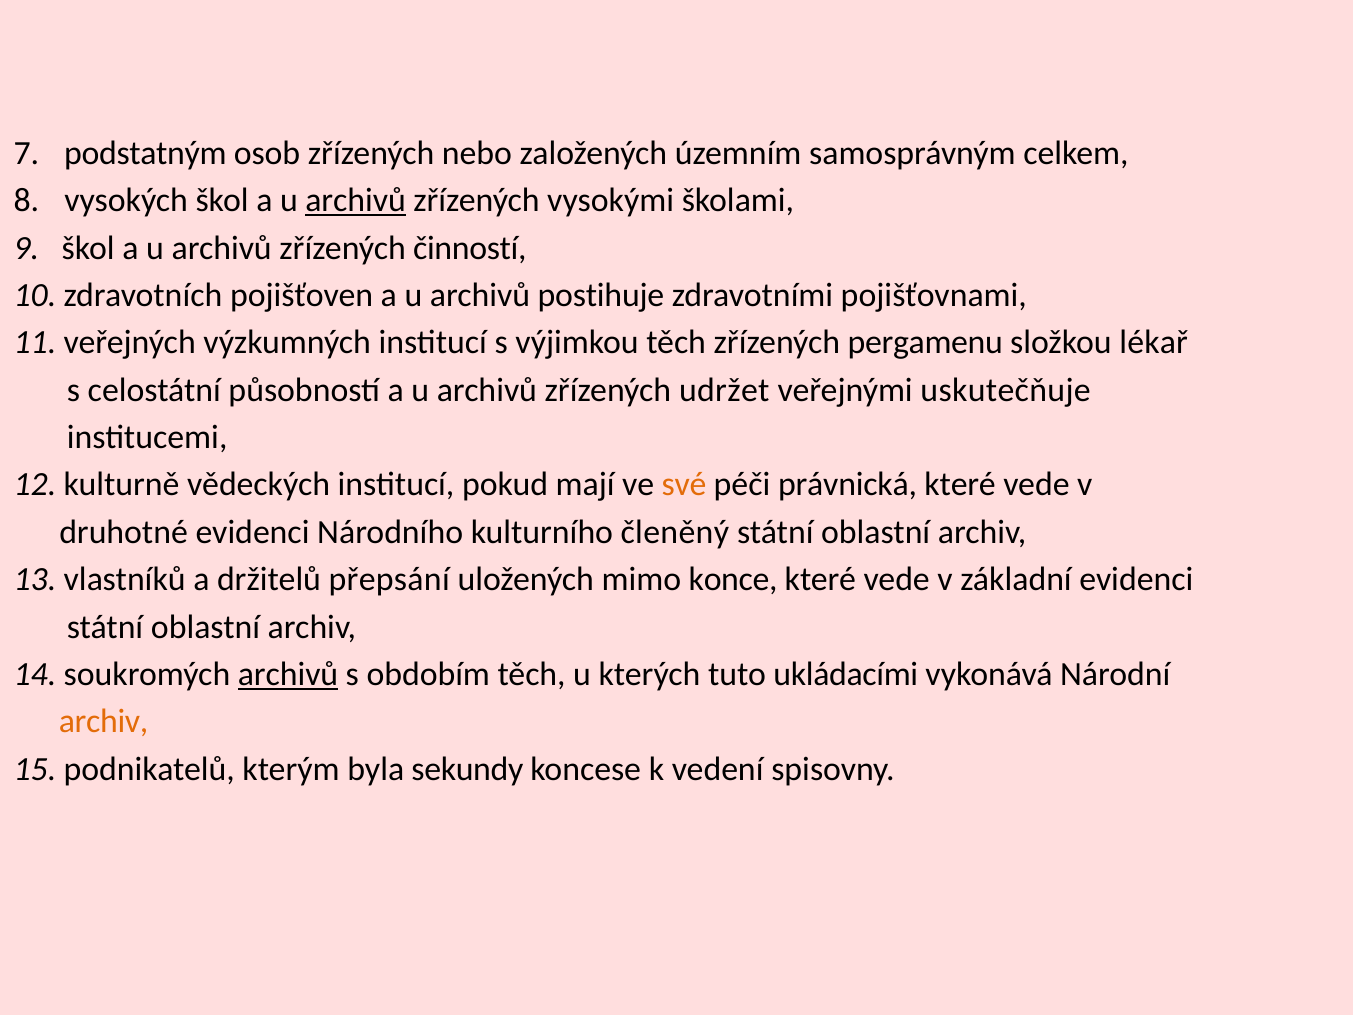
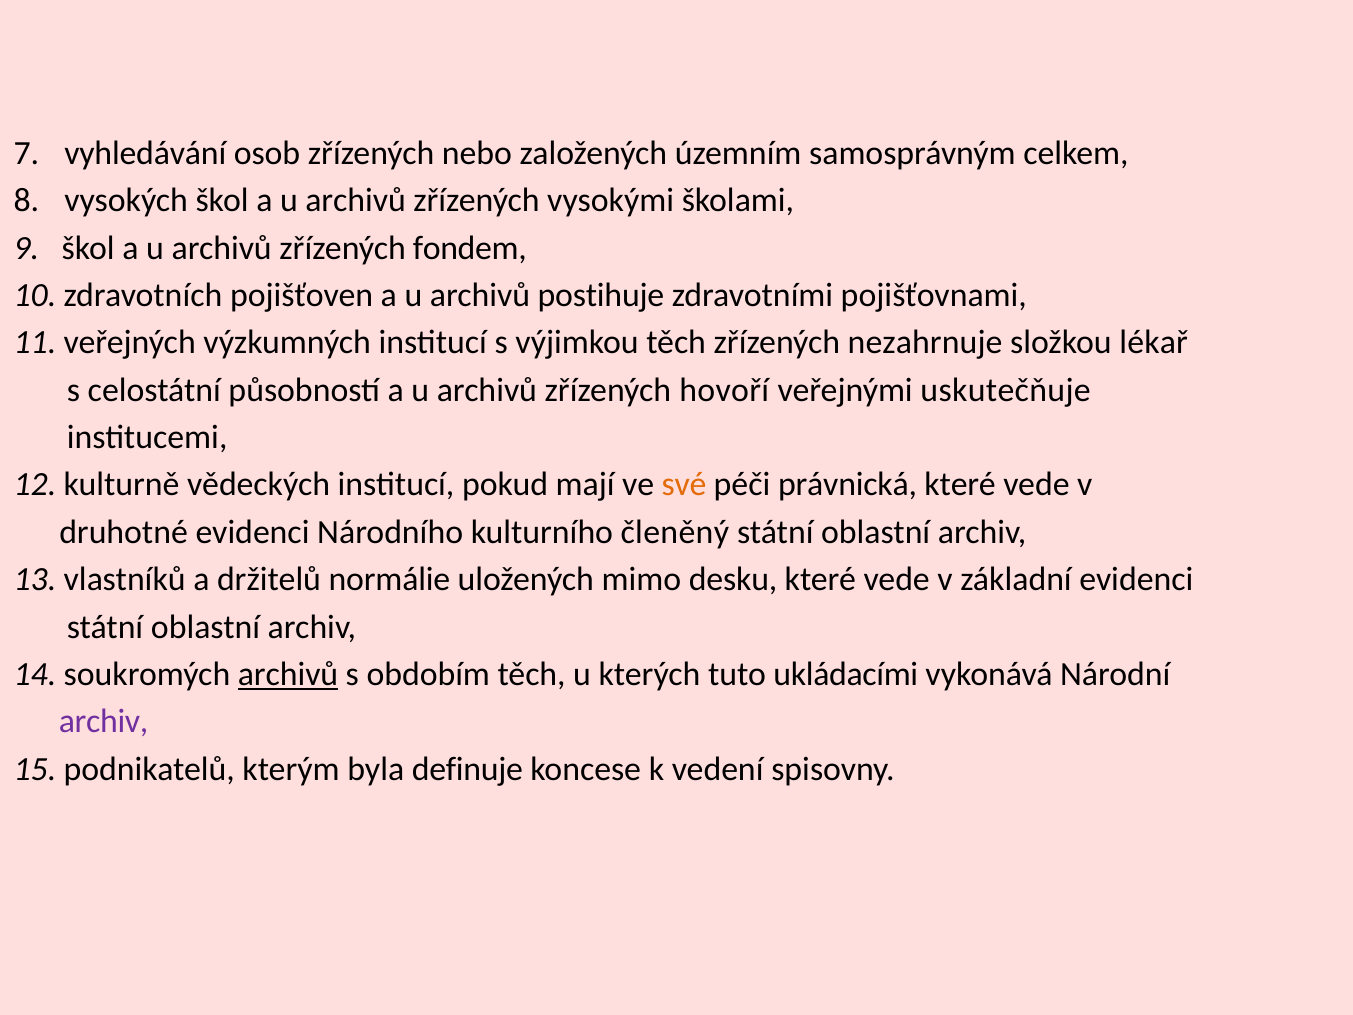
podstatným: podstatným -> vyhledávání (145, 153)
archivů underline: present -> none (356, 201)
činností: činností -> fondem (470, 248)
pergamenu: pergamenu -> nezahrnuje (925, 343)
udržet: udržet -> hovoří (724, 390)
přepsání: přepsání -> normálie (389, 579)
konce: konce -> desku (733, 579)
archiv colour: orange -> purple (104, 721)
sekundy: sekundy -> definuje (467, 769)
